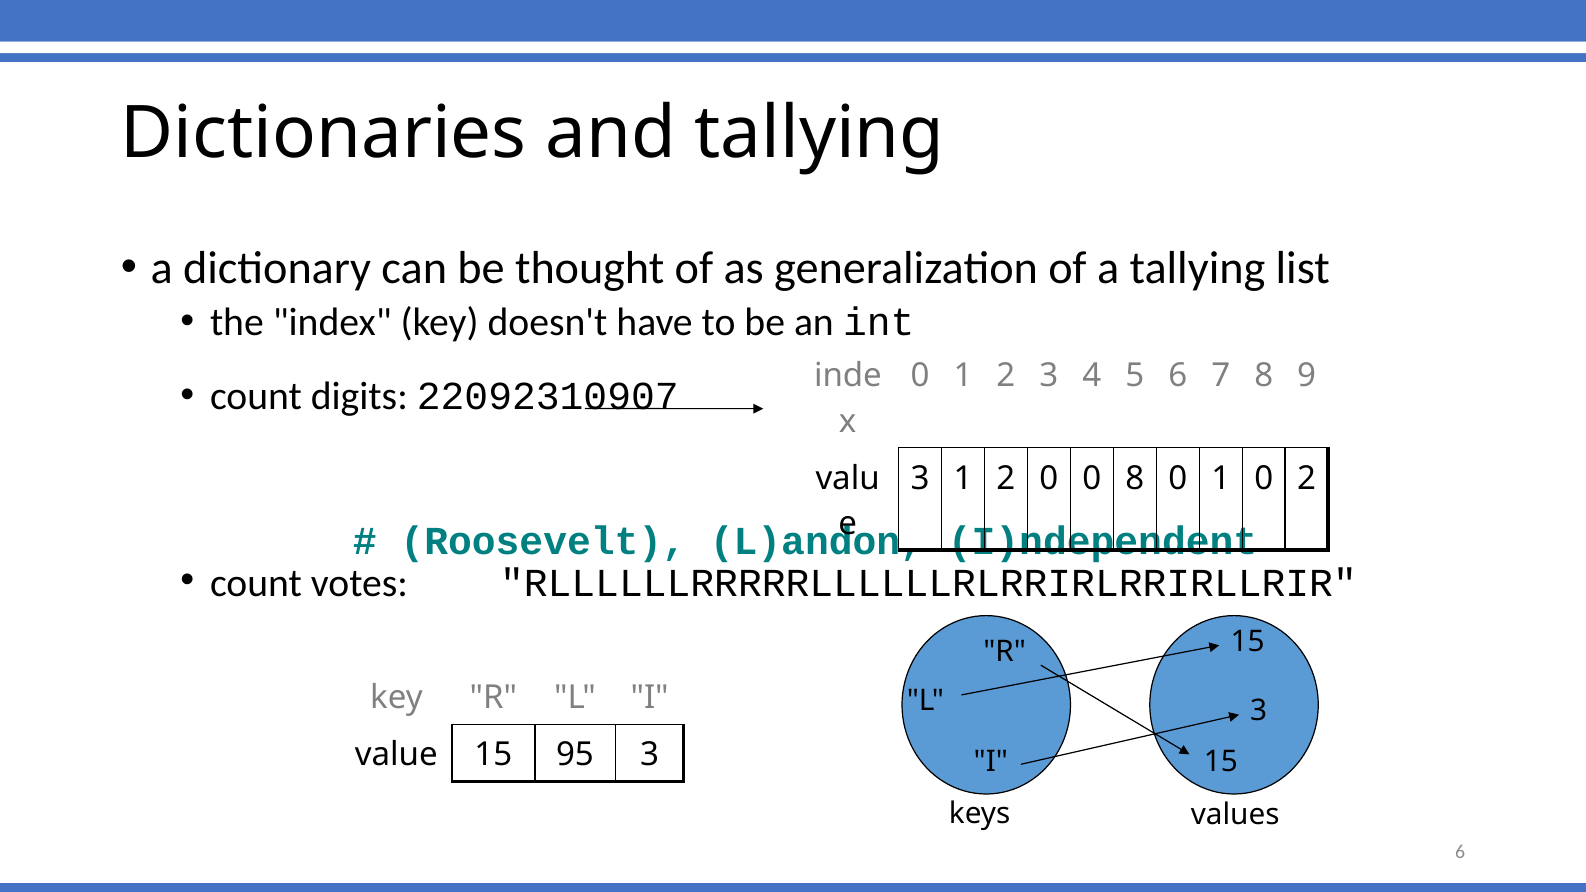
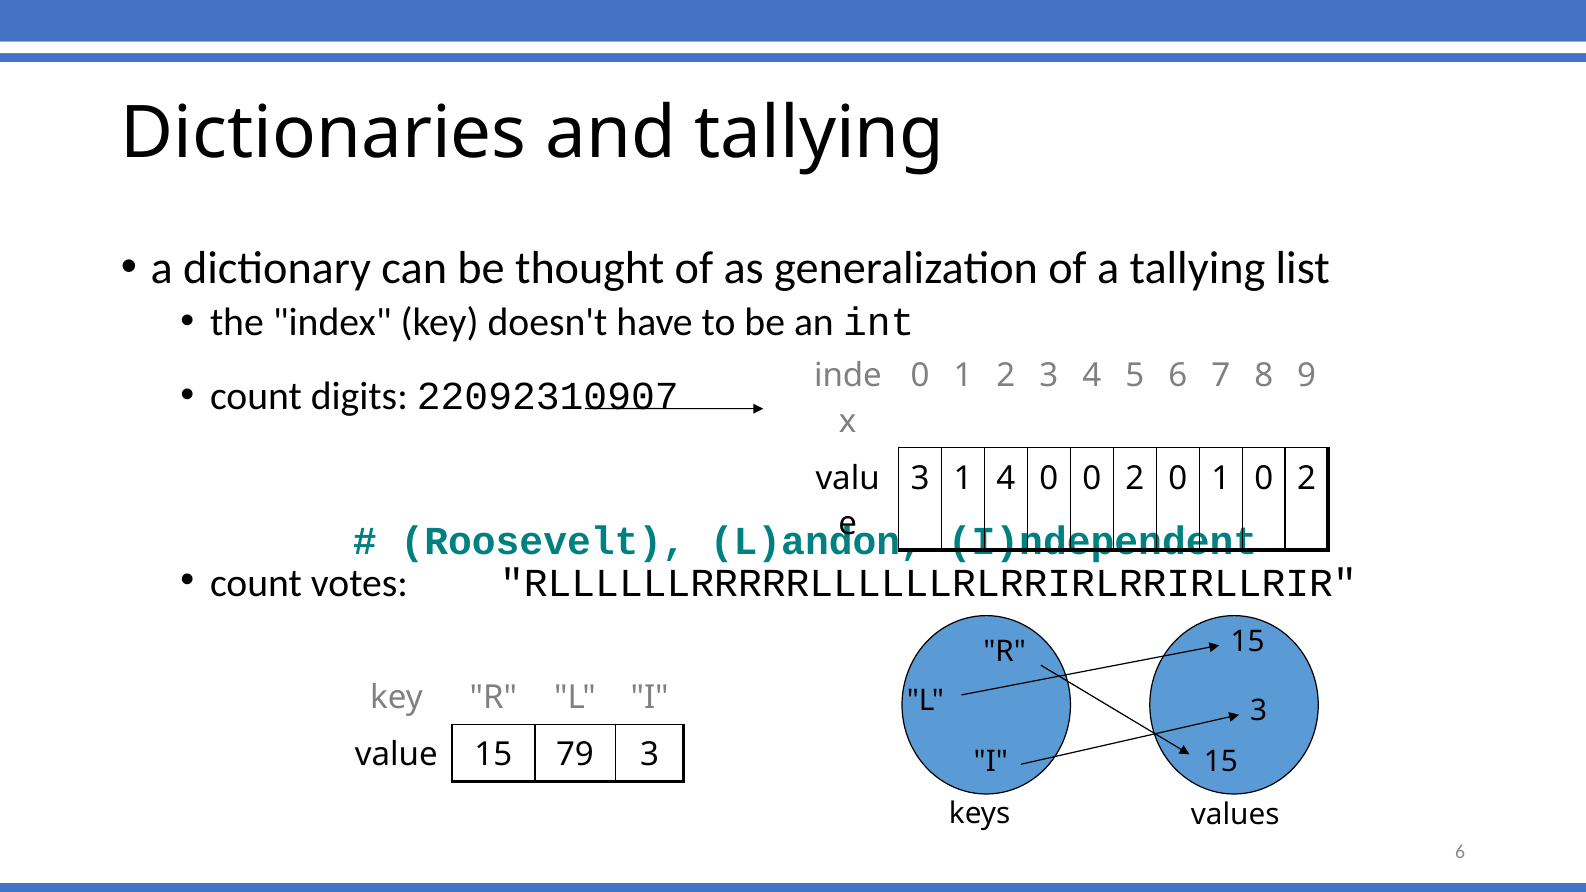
3 1 2: 2 -> 4 (1006, 478)
0 0 8: 8 -> 2 (1135, 478)
95: 95 -> 79 (575, 755)
